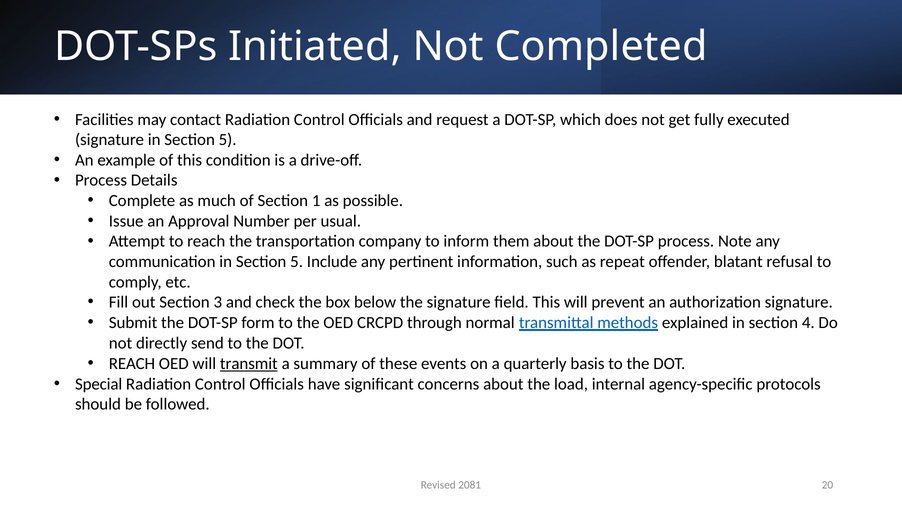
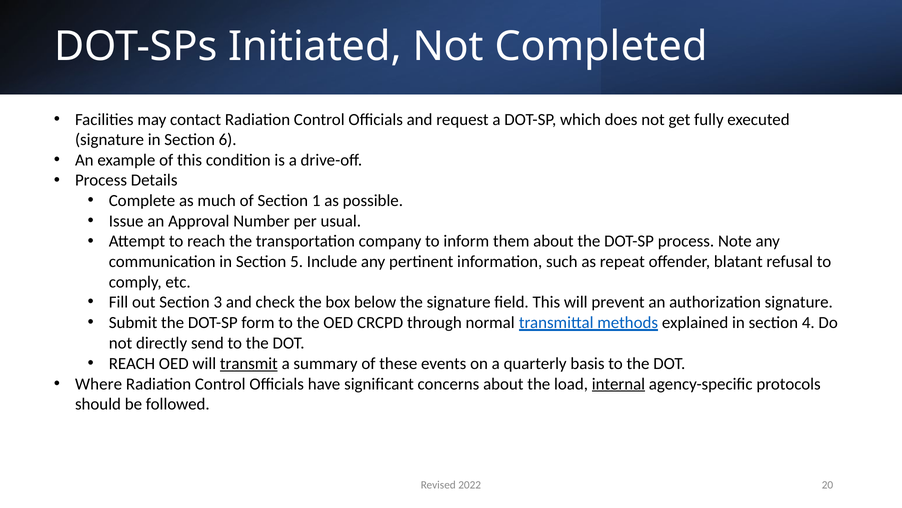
signature in Section 5: 5 -> 6 (228, 140)
Special: Special -> Where (99, 383)
internal underline: none -> present (618, 383)
2081: 2081 -> 2022 (470, 484)
